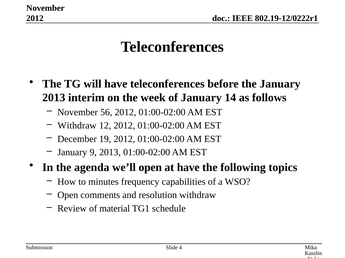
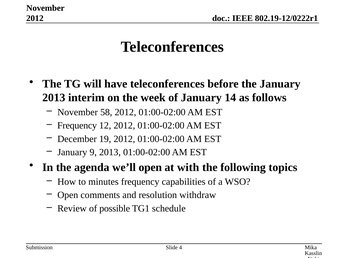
56: 56 -> 58 (106, 112)
Withdraw: Withdraw -> Frequency (77, 126)
at have: have -> with (188, 168)
material: material -> possible (115, 209)
